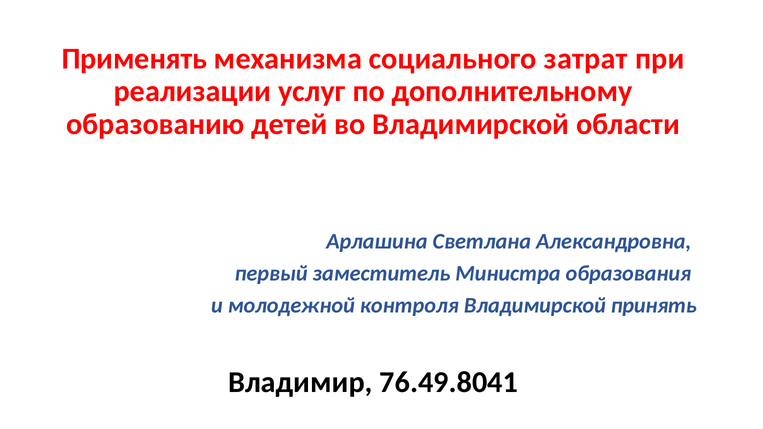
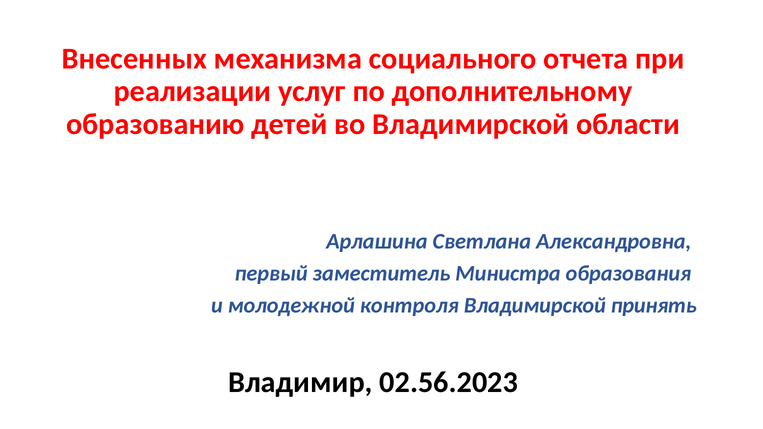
Применять: Применять -> Внесенных (134, 59)
затрат: затрат -> отчета (586, 59)
76.49.8041: 76.49.8041 -> 02.56.2023 (449, 382)
